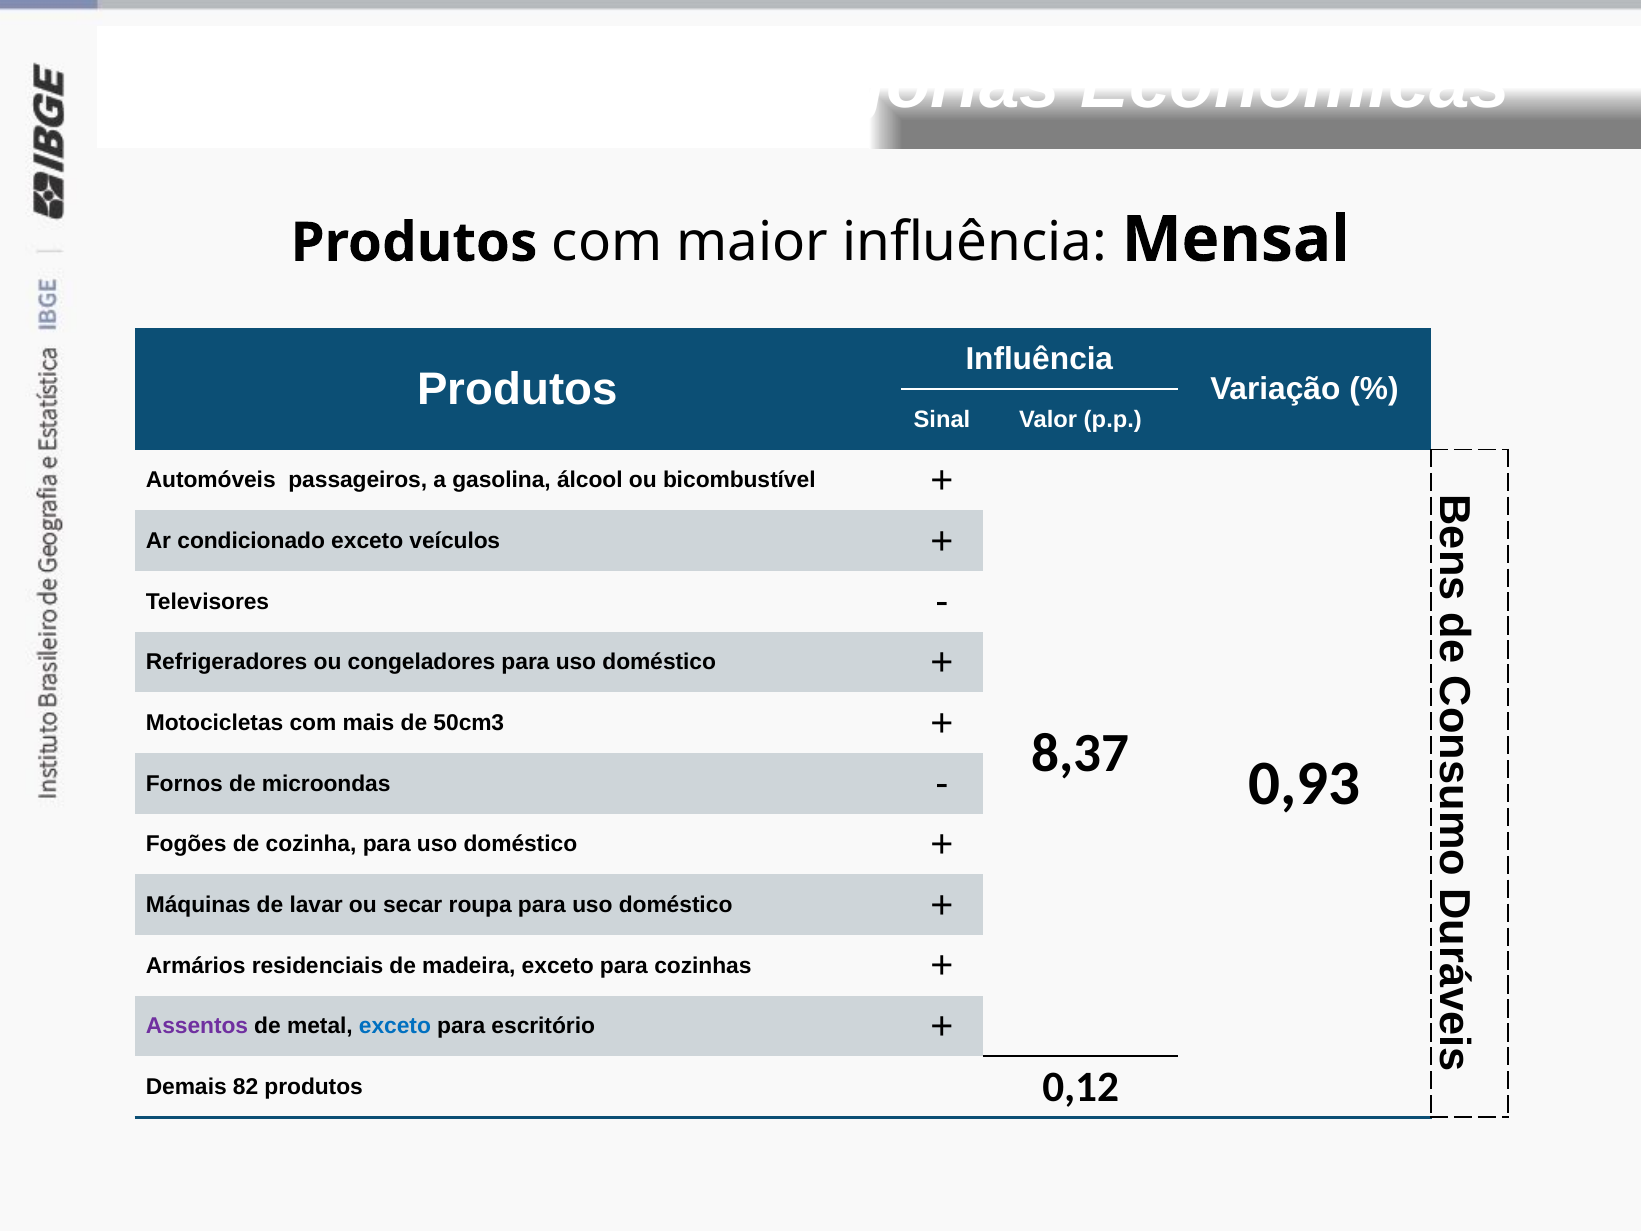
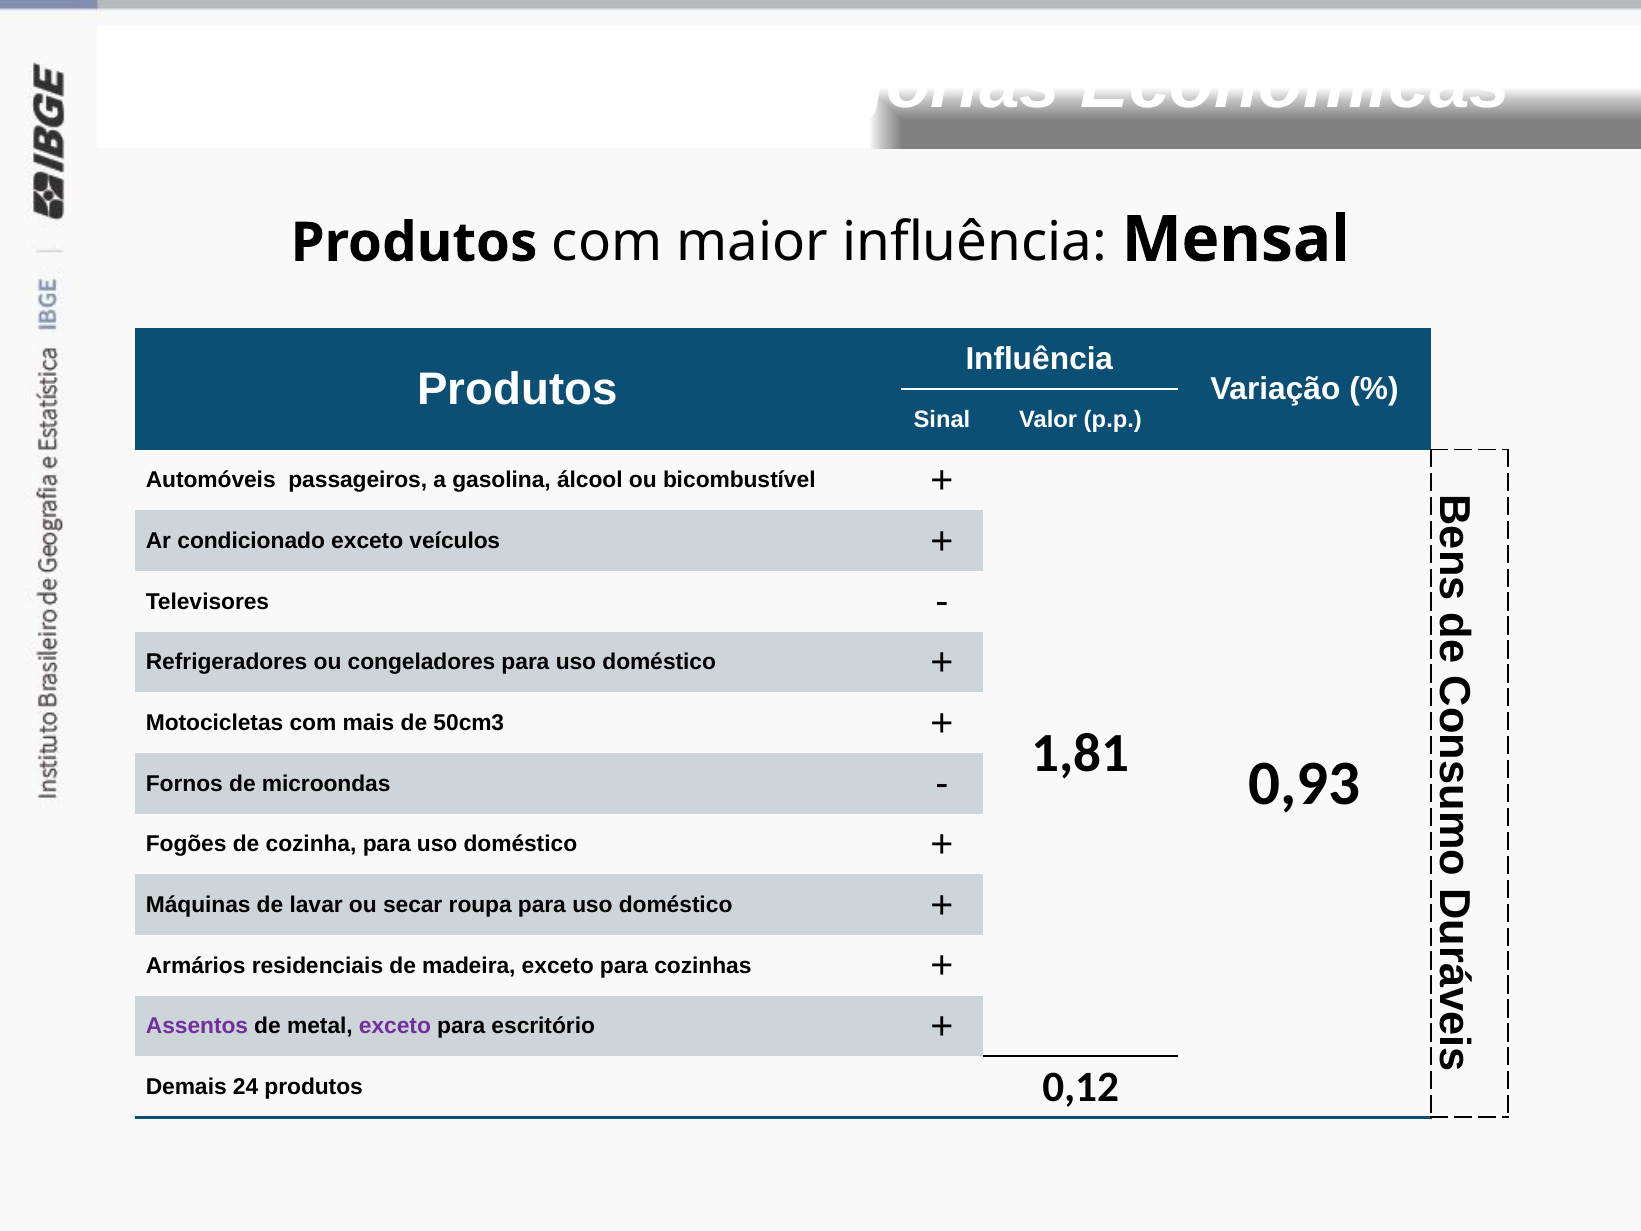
8,37: 8,37 -> 1,81 (1080, 754)
exceto colour: blue -> purple (395, 1026)
82: 82 -> 24 (246, 1087)
